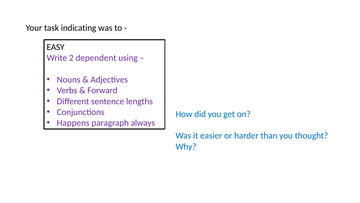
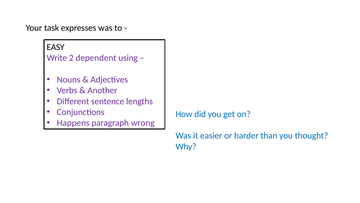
indicating: indicating -> expresses (79, 28)
Forward: Forward -> Another (102, 90)
always: always -> wrong (143, 123)
